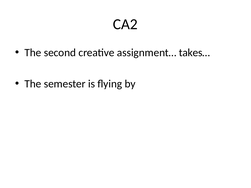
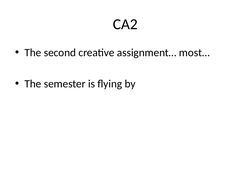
takes…: takes… -> most… (194, 53)
